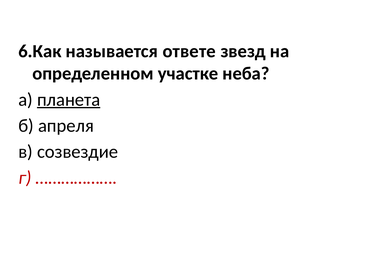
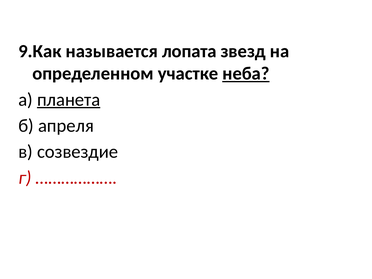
6.Как: 6.Как -> 9.Как (40, 51)
ответе: ответе -> лопата (189, 51)
неба underline: none -> present (246, 74)
